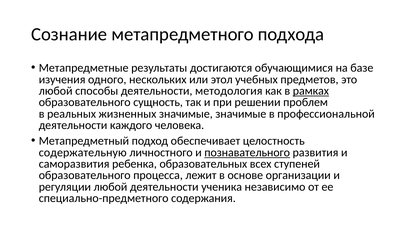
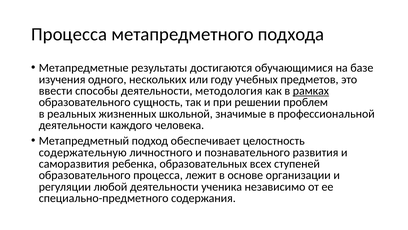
Сознание: Сознание -> Процесса (69, 34)
этол: этол -> году (222, 79)
любой: любой -> ввести (56, 91)
жизненных значимые: значимые -> школьной (186, 114)
познавательного underline: present -> none (247, 152)
